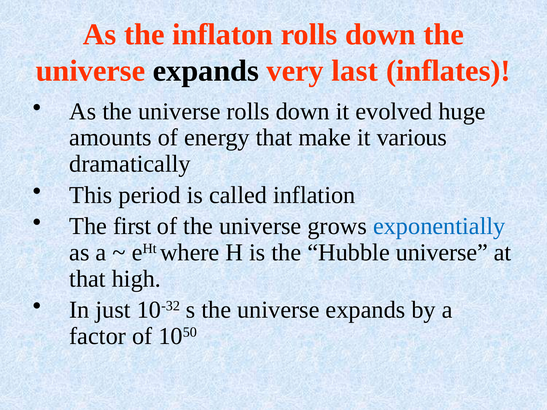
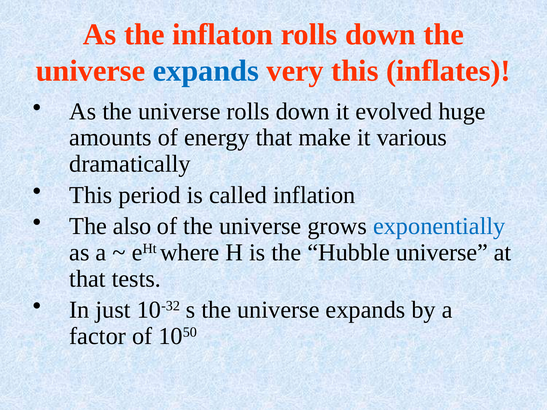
expands colour: black -> blue (206, 71)
very last: last -> this (355, 71)
first: first -> also (132, 226)
high: high -> tests (136, 279)
